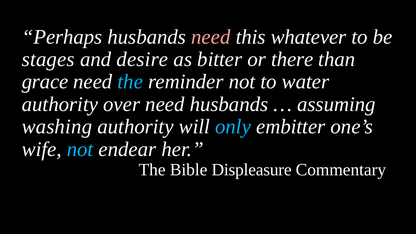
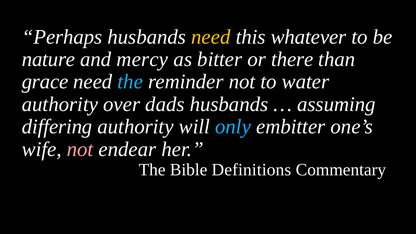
need colour: pink -> yellow (211, 37)
stages: stages -> nature (48, 59)
desire: desire -> mercy (142, 59)
over need: need -> dads (165, 104)
washing: washing -> differing (57, 127)
not colour: light blue -> pink (80, 149)
Displeasure: Displeasure -> Definitions (251, 170)
